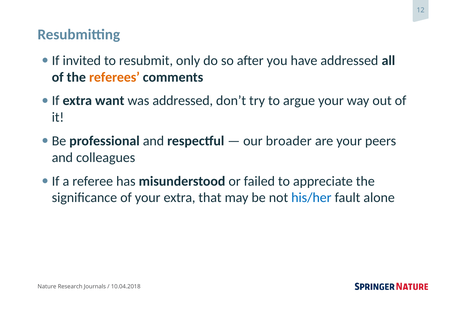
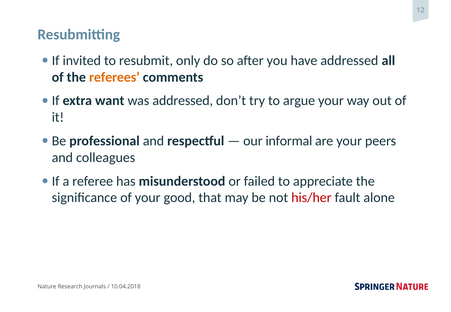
broader: broader -> informal (289, 141)
your extra: extra -> good (179, 198)
his/her colour: blue -> red (311, 198)
